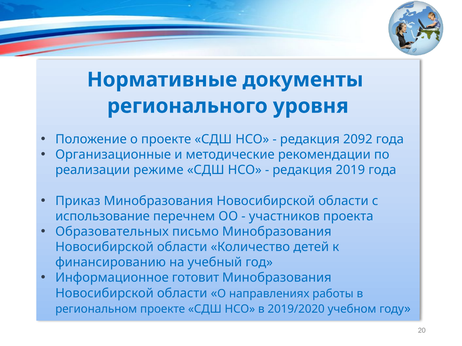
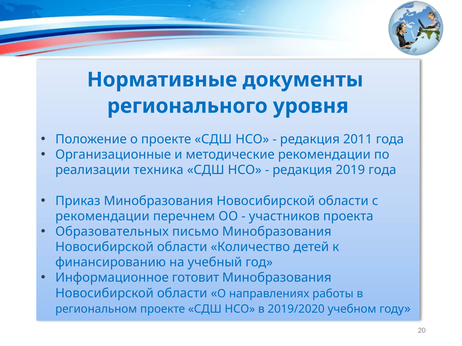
2092: 2092 -> 2011 (358, 140)
режиме: режиме -> техника (158, 170)
использование: использование -> рекомендации (102, 217)
